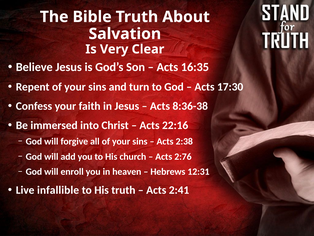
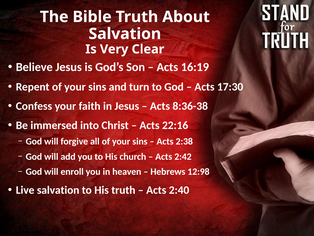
16:35: 16:35 -> 16:19 (195, 67)
2:76: 2:76 -> 2:42 (183, 156)
12:31: 12:31 -> 12:98 (199, 171)
Live infallible: infallible -> salvation (58, 190)
2:41: 2:41 -> 2:40 (179, 190)
